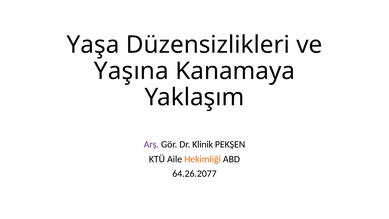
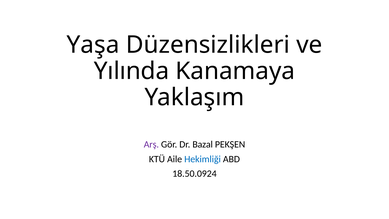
Yaşına: Yaşına -> Yılında (132, 71)
Klinik: Klinik -> Bazal (203, 144)
Hekimliği colour: orange -> blue (203, 159)
64.26.2077: 64.26.2077 -> 18.50.0924 (194, 173)
